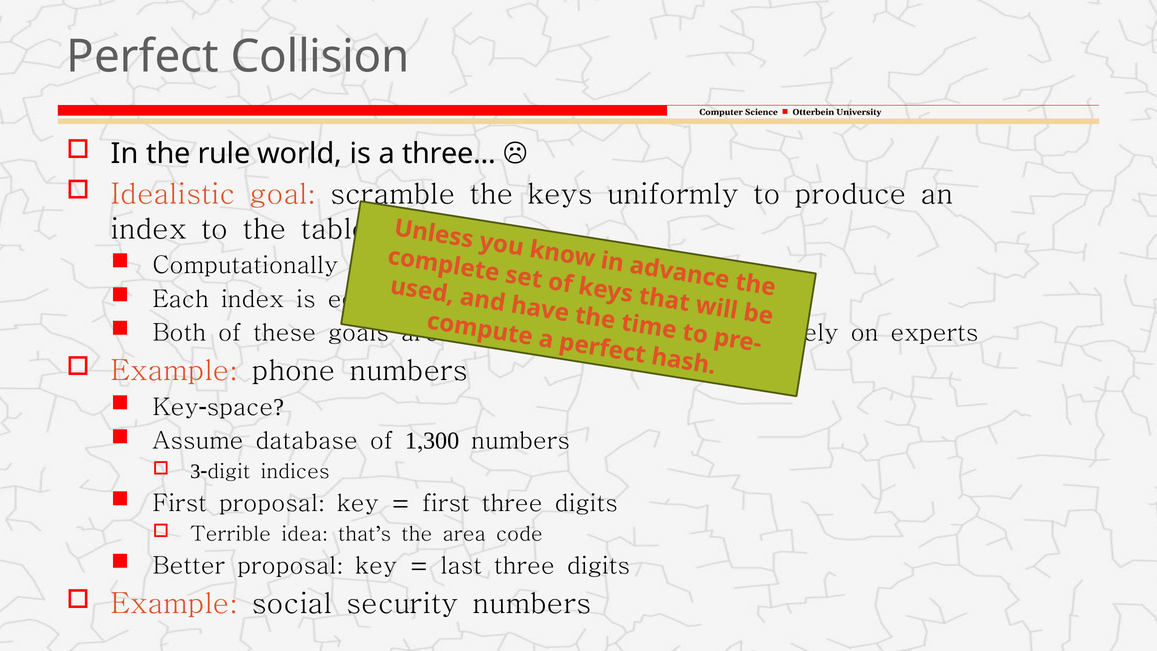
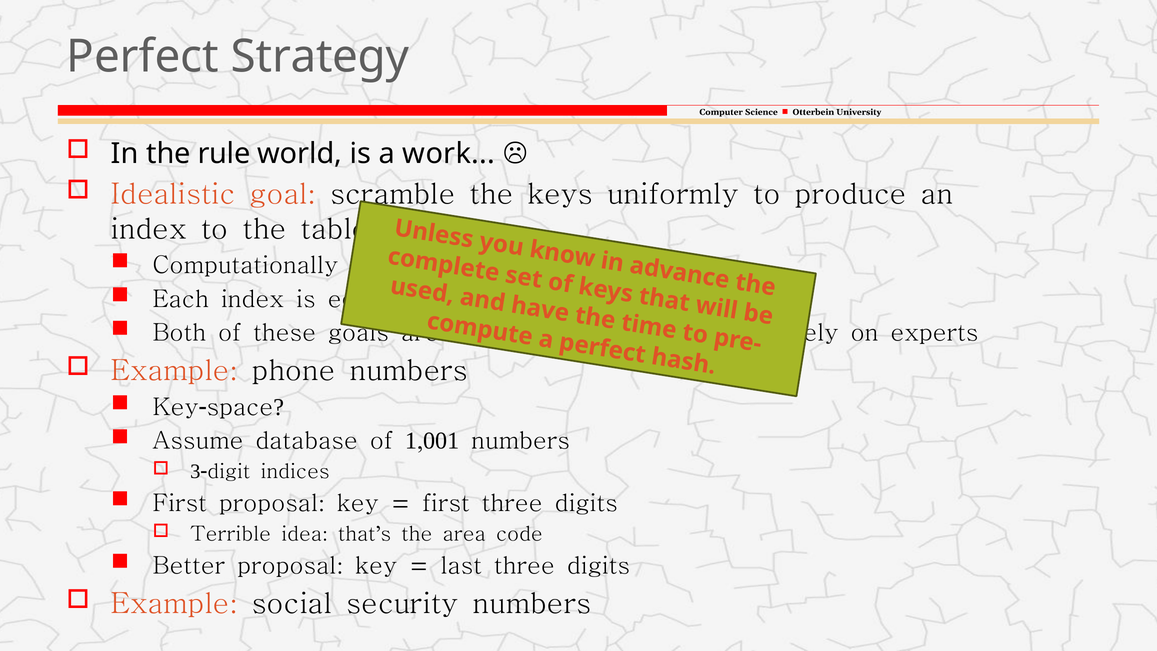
Collision: Collision -> Strategy (320, 57)
a three: three -> work (449, 154)
1,300: 1,300 -> 1,001 (432, 441)
